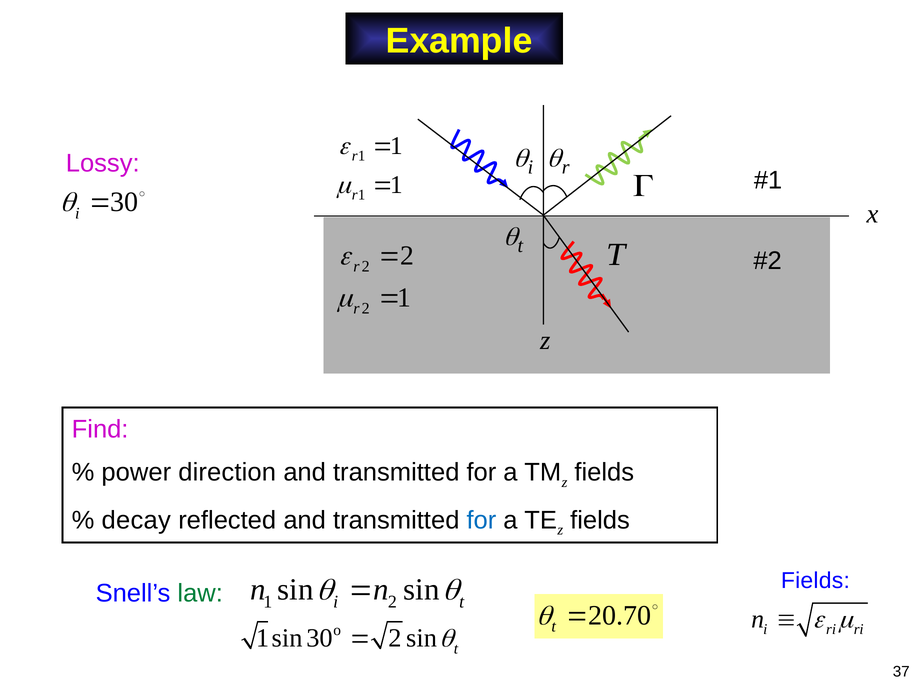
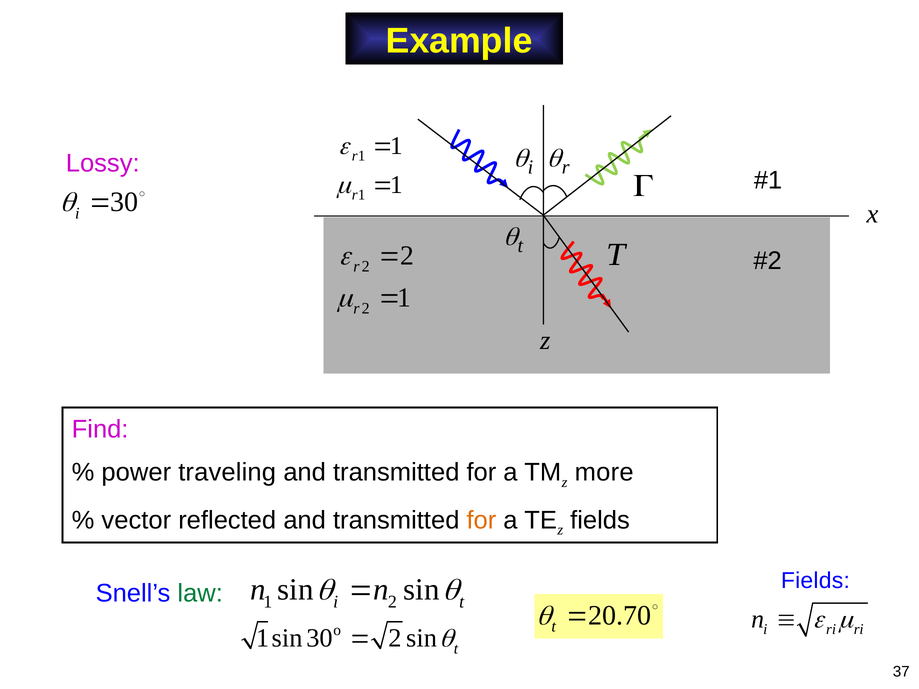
direction: direction -> traveling (227, 473)
fields: fields -> more (604, 473)
decay: decay -> vector (136, 520)
for colour: blue -> orange (481, 520)
